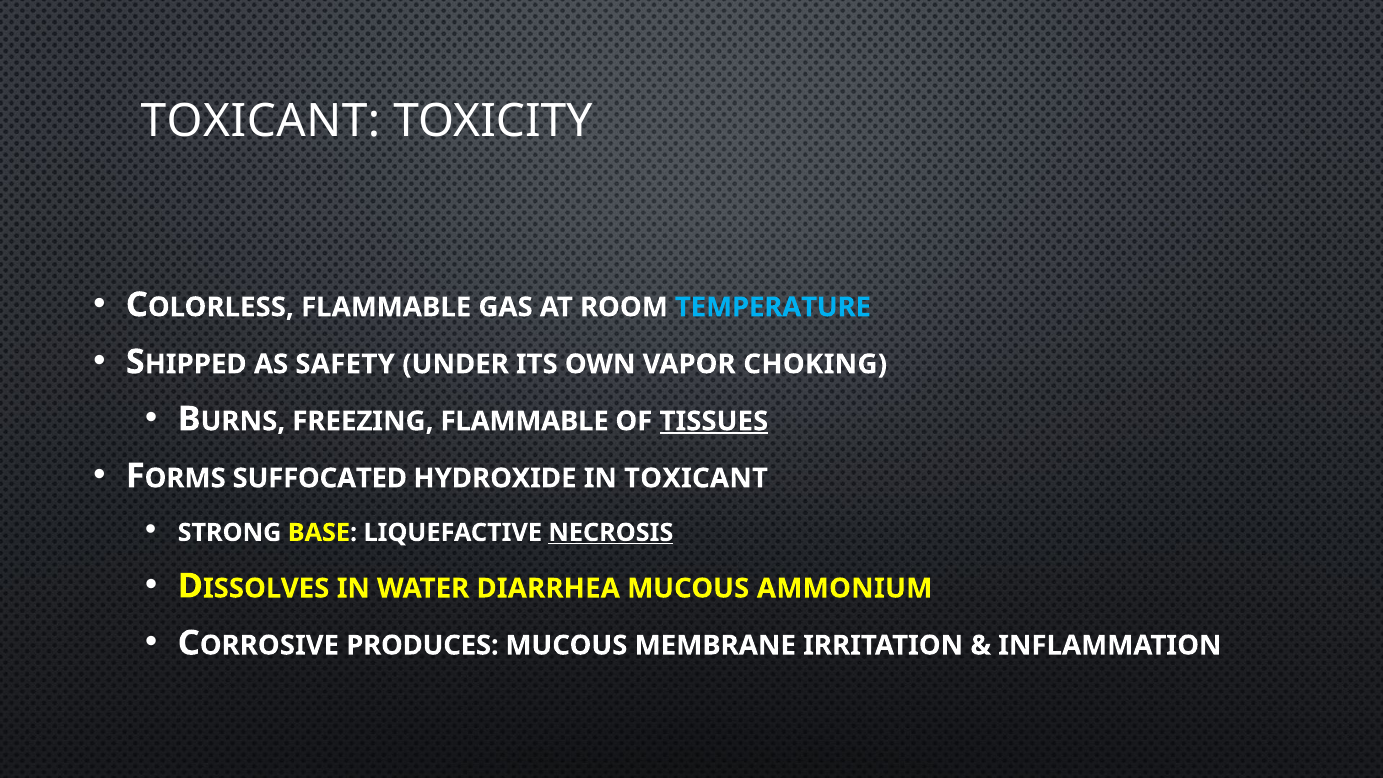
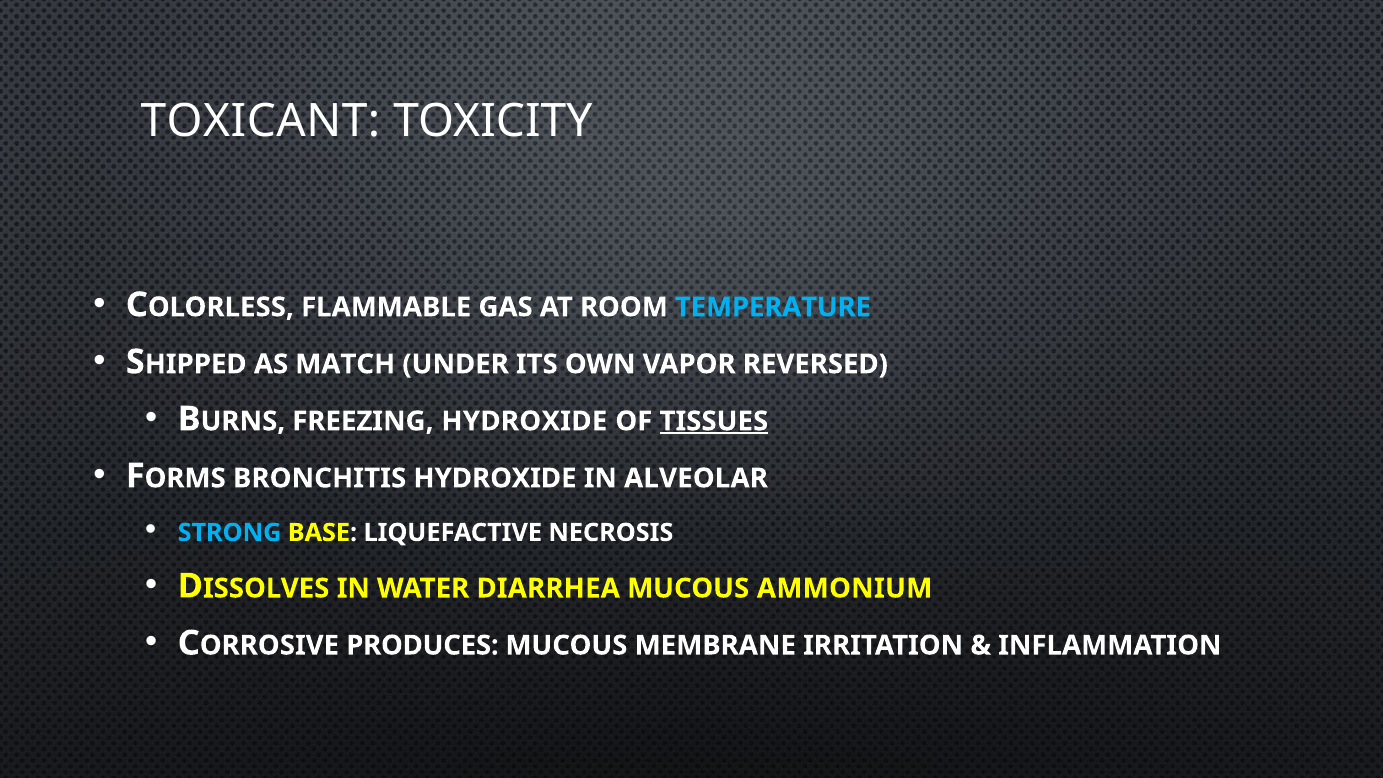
SAFETY: SAFETY -> MATCH (345, 364)
CHOKING: CHOKING -> REVERSED (815, 364)
FREEZING FLAMMABLE: FLAMMABLE -> HYDROXIDE (524, 421)
SUFFOCATED: SUFFOCATED -> BRONCHITIS (320, 478)
IN TOXICANT: TOXICANT -> ALVEOLAR (696, 478)
STRONG colour: white -> light blue (230, 533)
NECROSIS underline: present -> none (611, 533)
